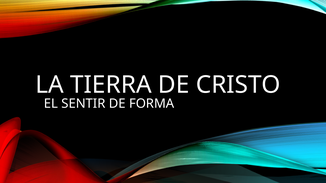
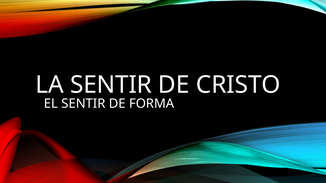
LA TIERRA: TIERRA -> SENTIR (111, 85)
